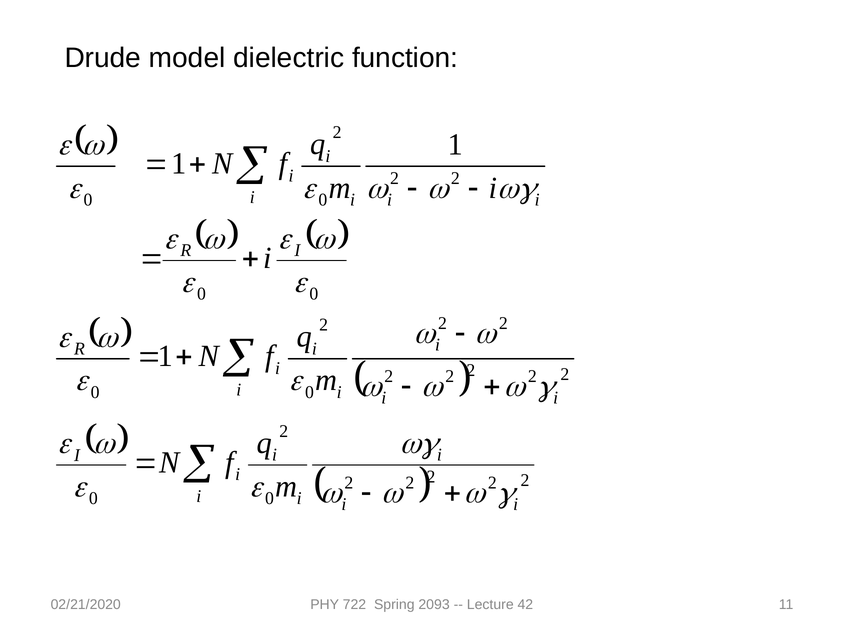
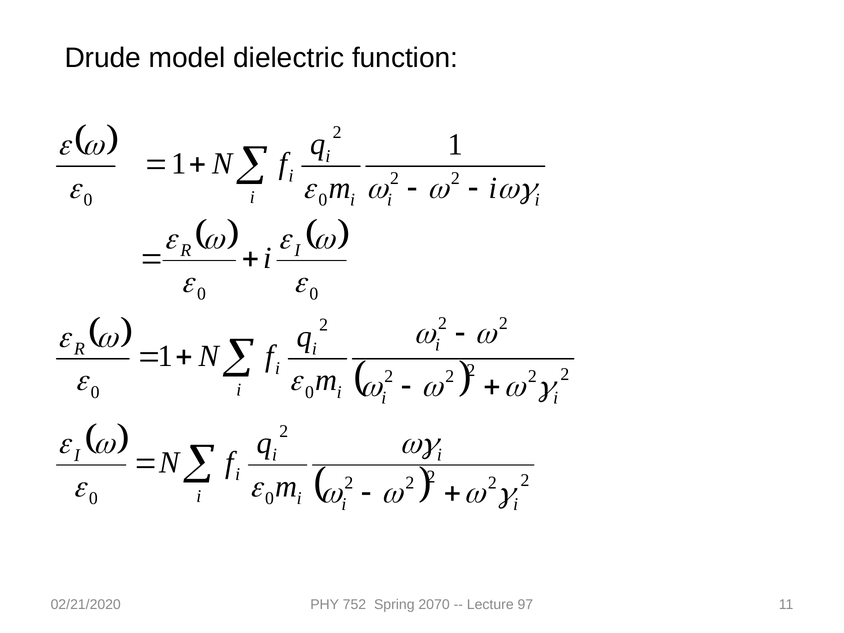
722: 722 -> 752 (354, 605)
2093: 2093 -> 2070 (434, 605)
42: 42 -> 97 (525, 605)
